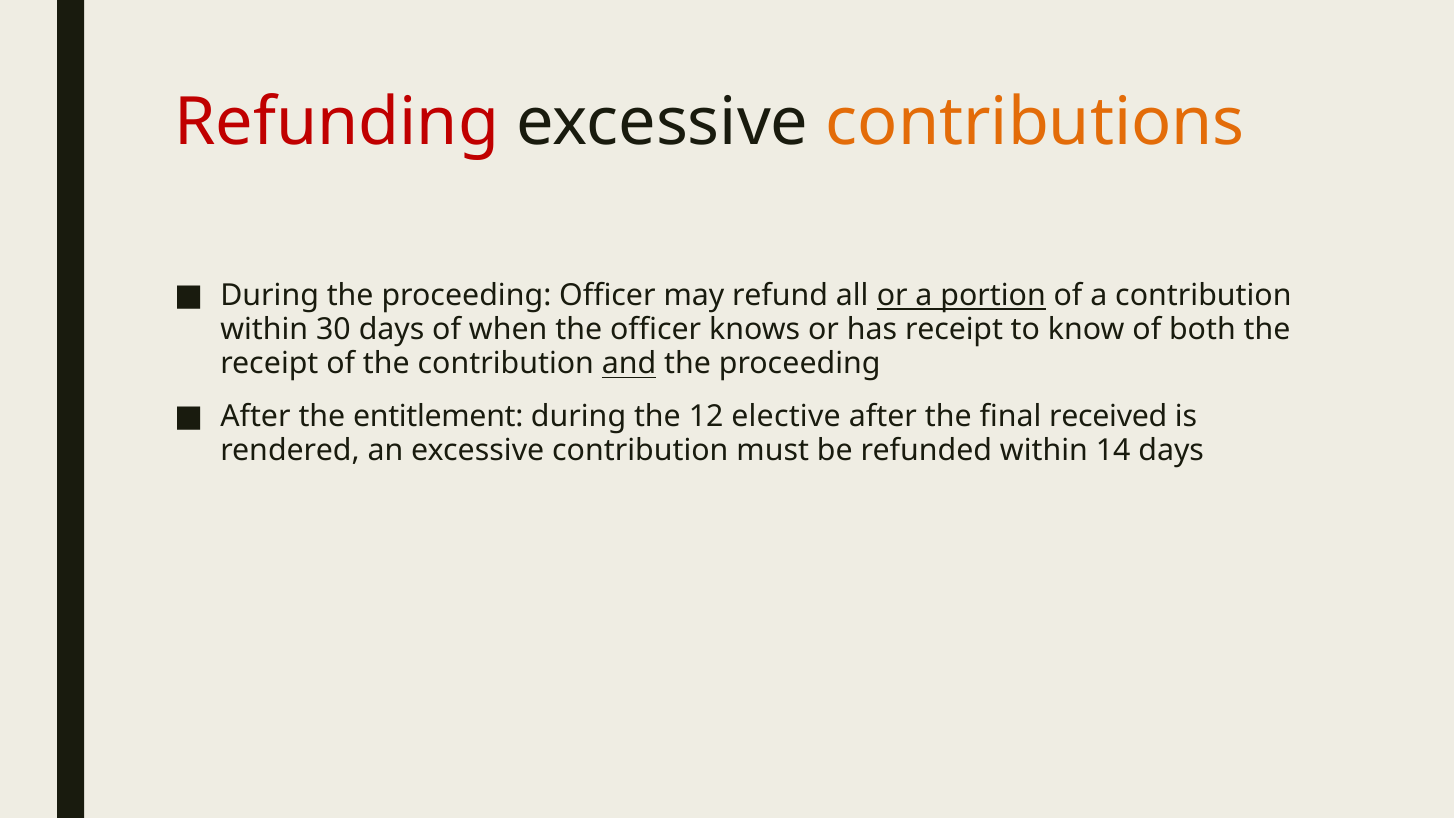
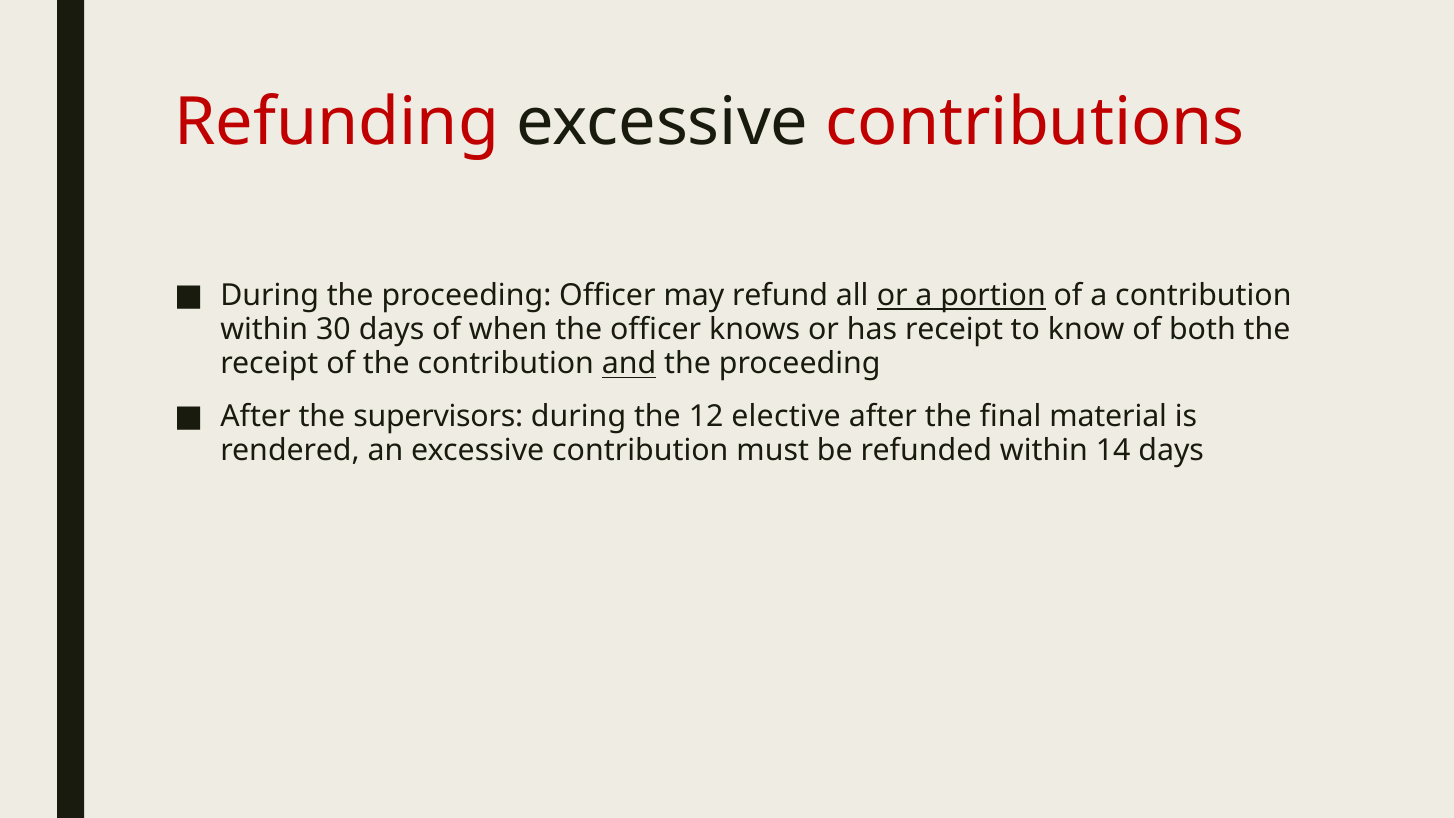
contributions colour: orange -> red (1035, 122)
entitlement: entitlement -> supervisors (438, 416)
received: received -> material (1108, 416)
